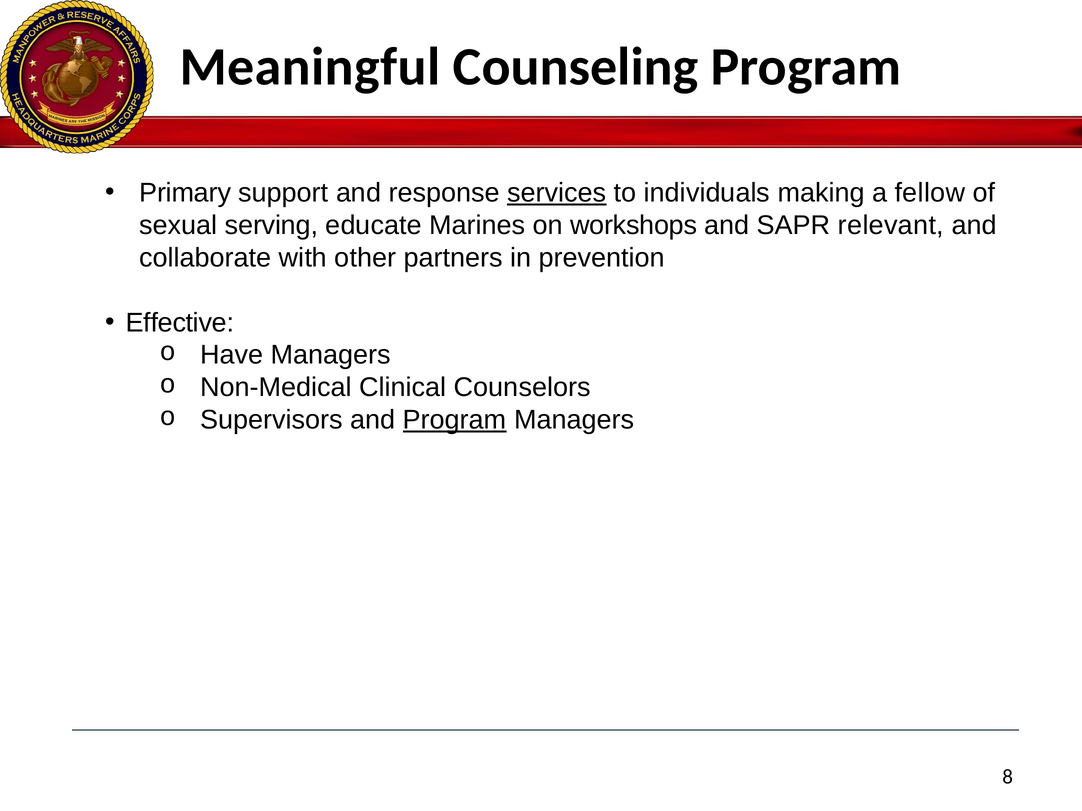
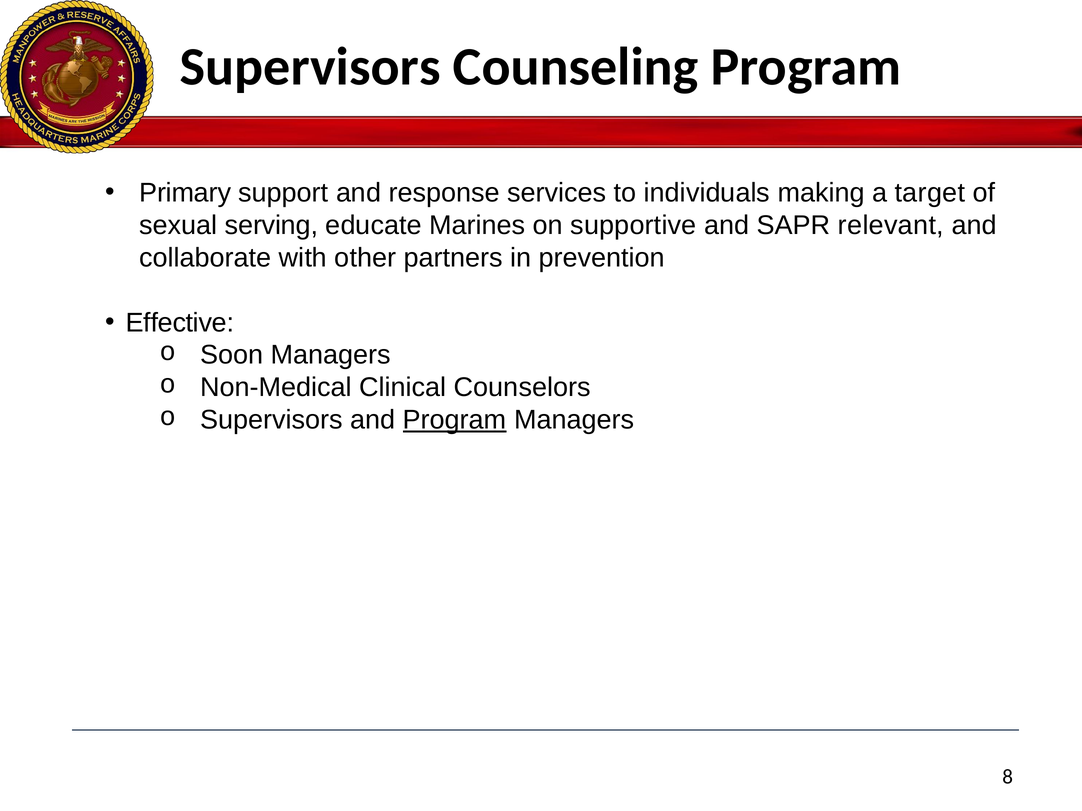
Meaningful: Meaningful -> Supervisors (310, 67)
services underline: present -> none (557, 193)
fellow: fellow -> target (930, 193)
workshops: workshops -> supportive (633, 225)
Have: Have -> Soon (232, 355)
